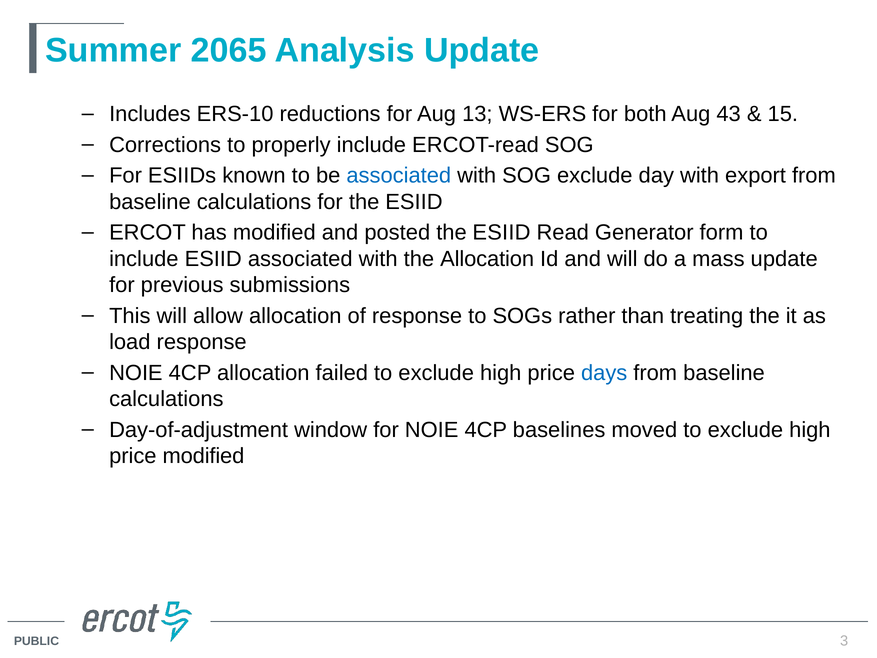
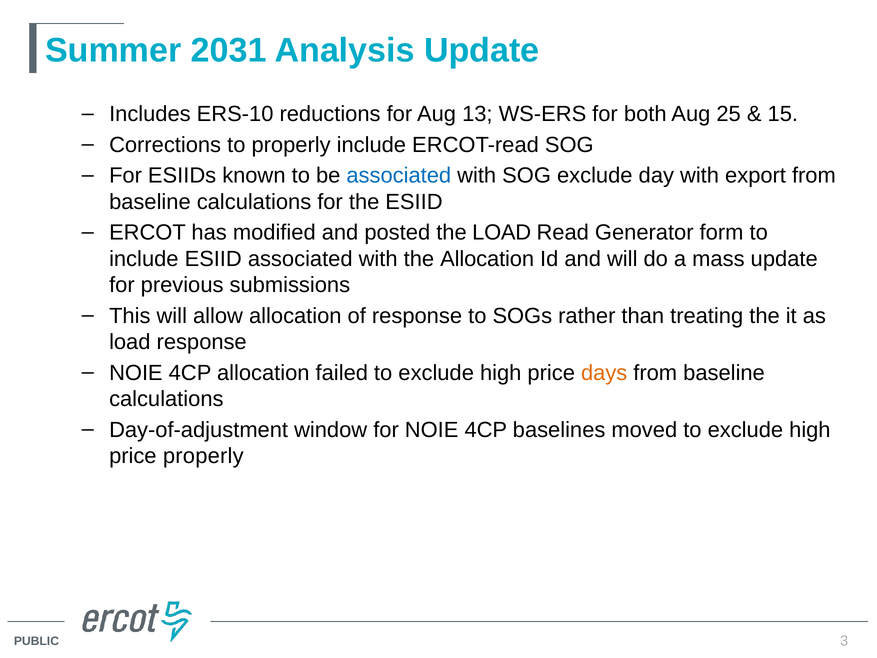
2065: 2065 -> 2031 (229, 51)
43: 43 -> 25 (729, 114)
posted the ESIID: ESIID -> LOAD (502, 232)
days colour: blue -> orange (604, 373)
price modified: modified -> properly (203, 456)
